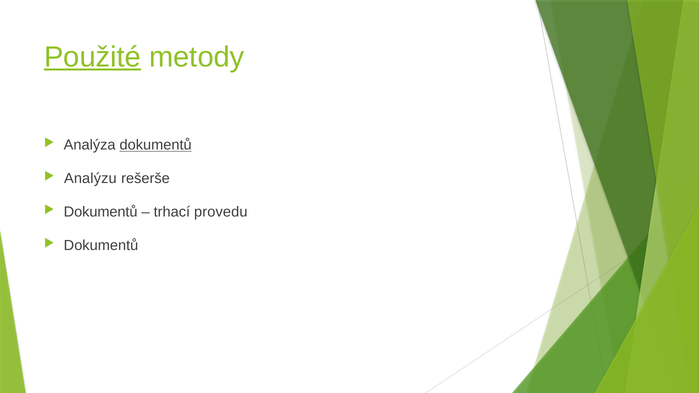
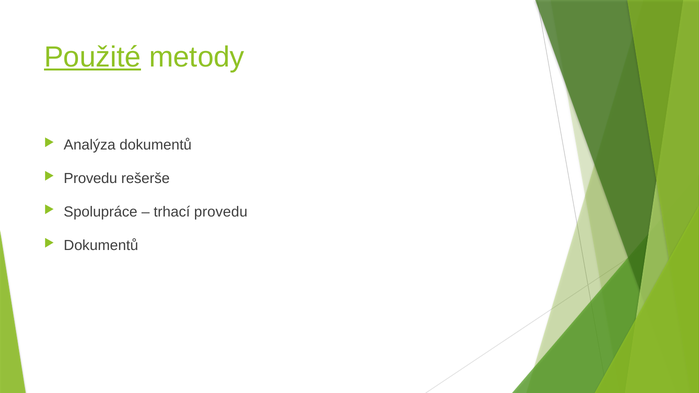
dokumentů underline: present -> none (156, 145)
Analýzu: Analýzu -> Provedu (91, 179)
Dokumentů: Dokumentů -> Spolupráce (101, 212)
